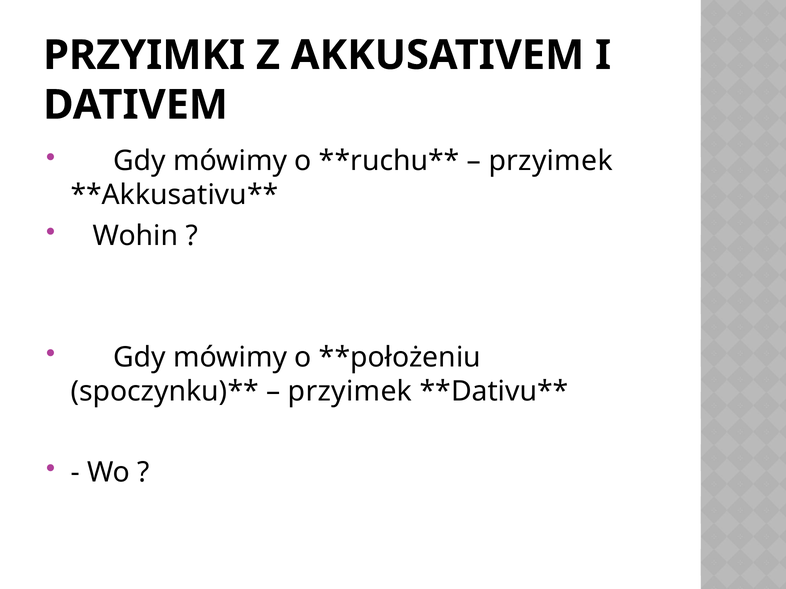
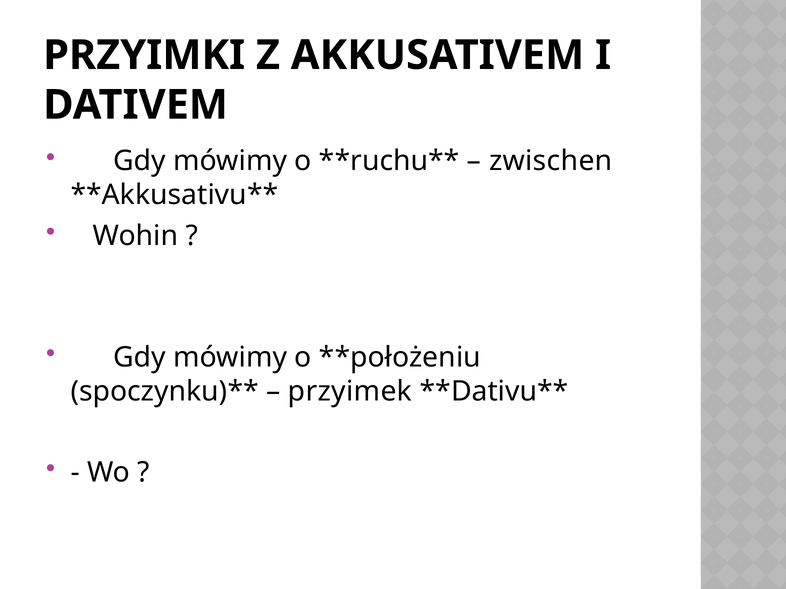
przyimek: przyimek -> zwischen (551, 161)
